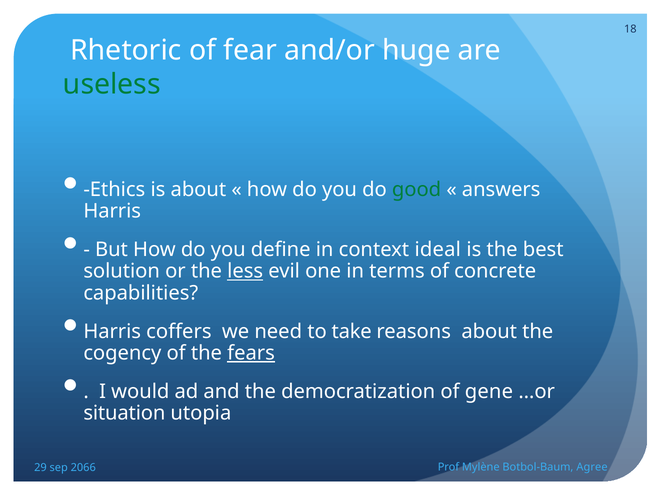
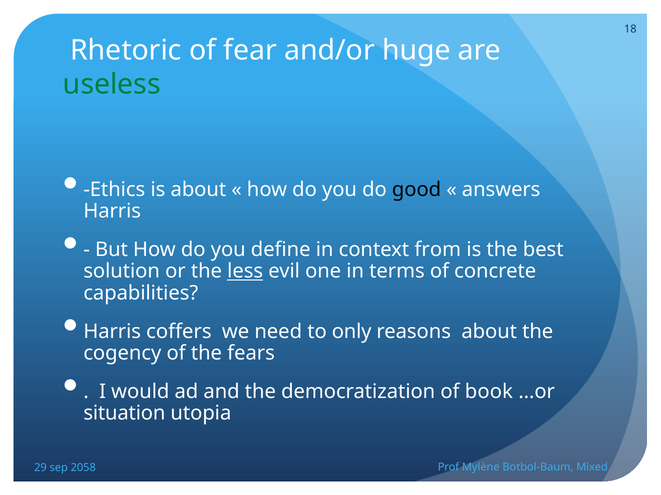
good colour: green -> black (417, 190)
ideal: ideal -> from (438, 250)
take: take -> only (352, 332)
fears underline: present -> none (251, 354)
gene: gene -> book (489, 392)
Agree: Agree -> Mixed (592, 468)
2066: 2066 -> 2058 (83, 469)
